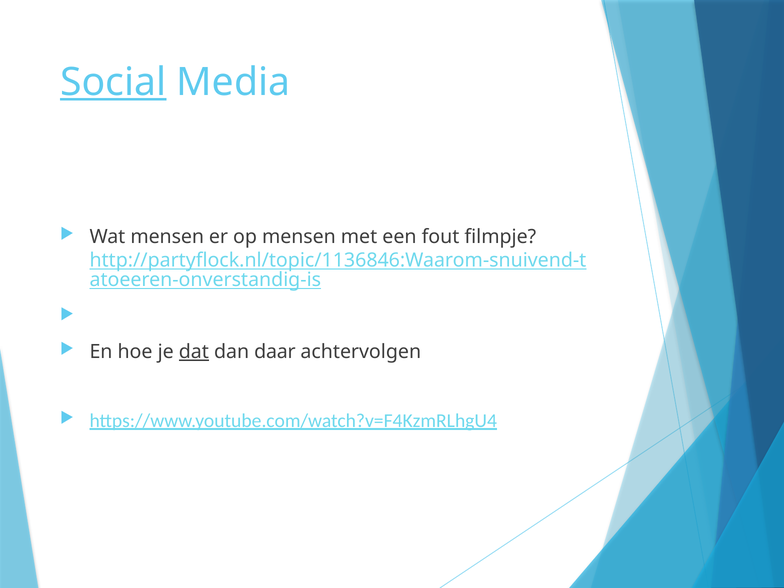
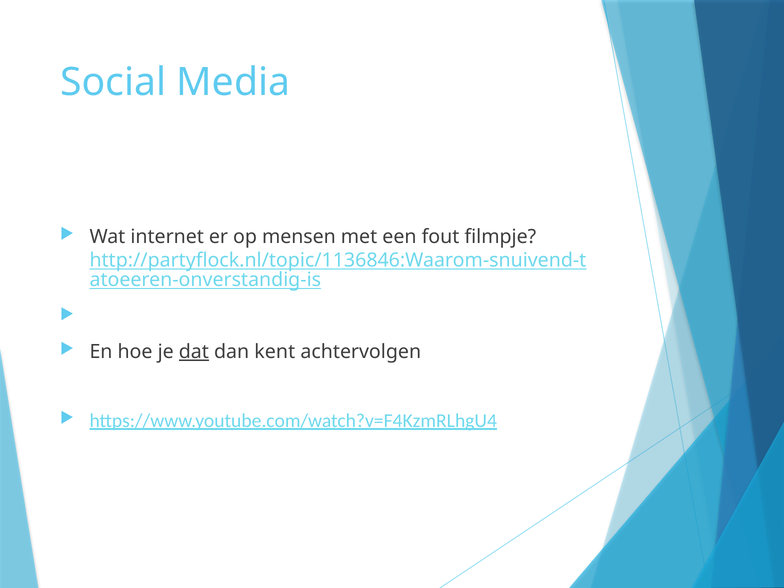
Social underline: present -> none (113, 82)
Wat mensen: mensen -> internet (167, 237)
daar: daar -> kent (275, 352)
